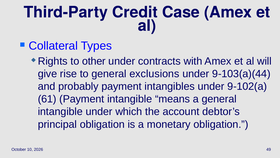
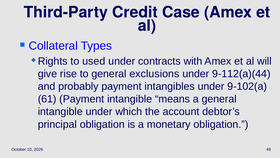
other: other -> used (94, 61)
9-103(a)(44: 9-103(a)(44 -> 9-112(a)(44 (241, 74)
